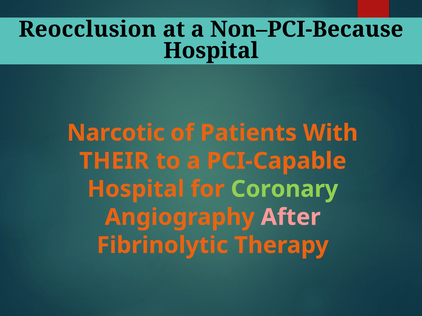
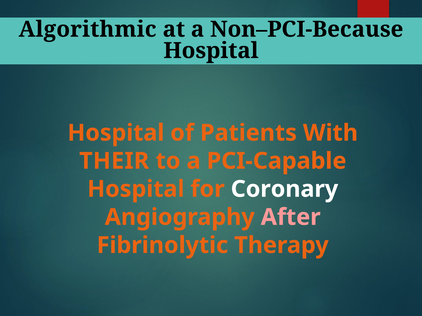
Reocclusion: Reocclusion -> Algorithmic (88, 29)
Narcotic: Narcotic -> Hospital (116, 133)
Coronary colour: light green -> white (284, 189)
